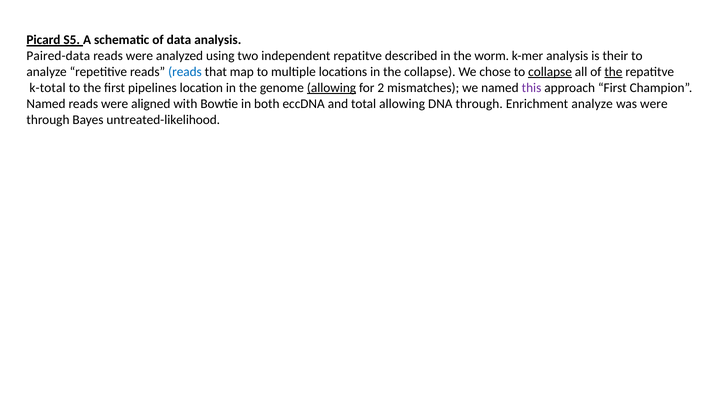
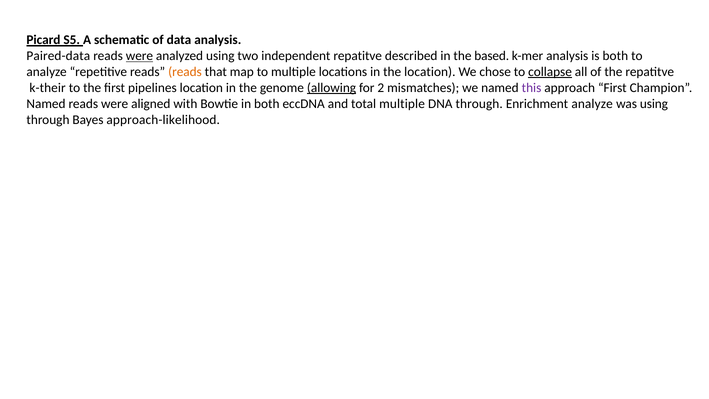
were underline: none -> present (139, 56)
worm: worm -> based (492, 56)
is their: their -> both (615, 56)
reads colour: blue -> orange (185, 72)
the collapse: collapse -> location (430, 72)
the underline: present -> none (613, 72)
k-total: k-total -> k-their (48, 88)
total allowing: allowing -> multiple (402, 104)
was were: were -> using (654, 104)
untreated-likelihood: untreated-likelihood -> approach-likelihood (163, 120)
